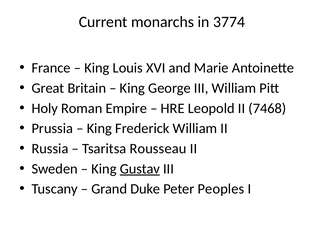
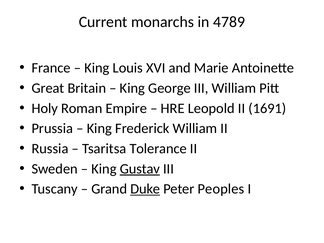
3774: 3774 -> 4789 (229, 22)
7468: 7468 -> 1691 (267, 108)
Rousseau: Rousseau -> Tolerance (158, 149)
Duke underline: none -> present (145, 189)
